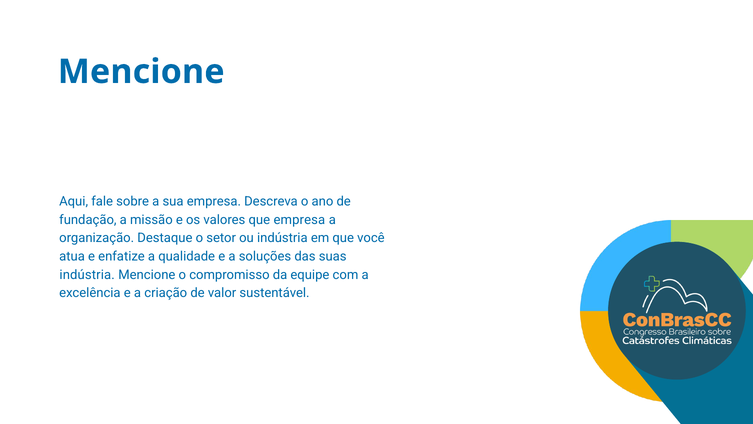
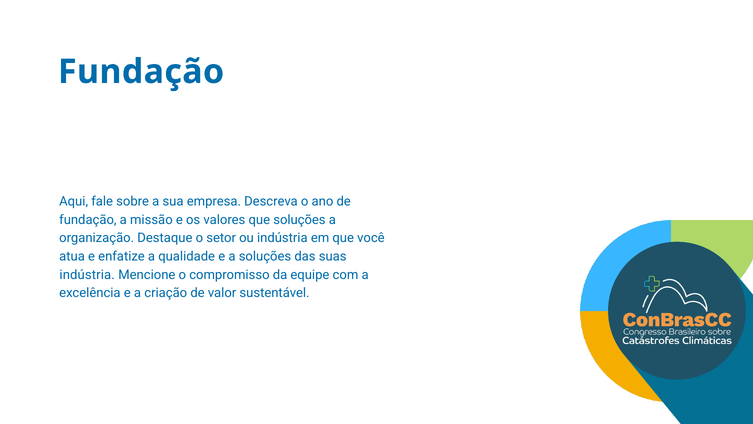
Mencione: Mencione -> Fundação (141, 72)
que empresa: empresa -> soluções (299, 220)
